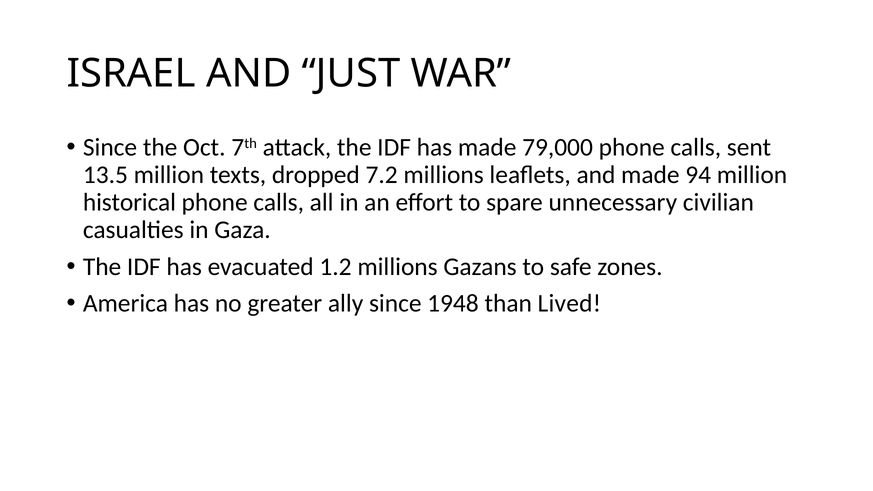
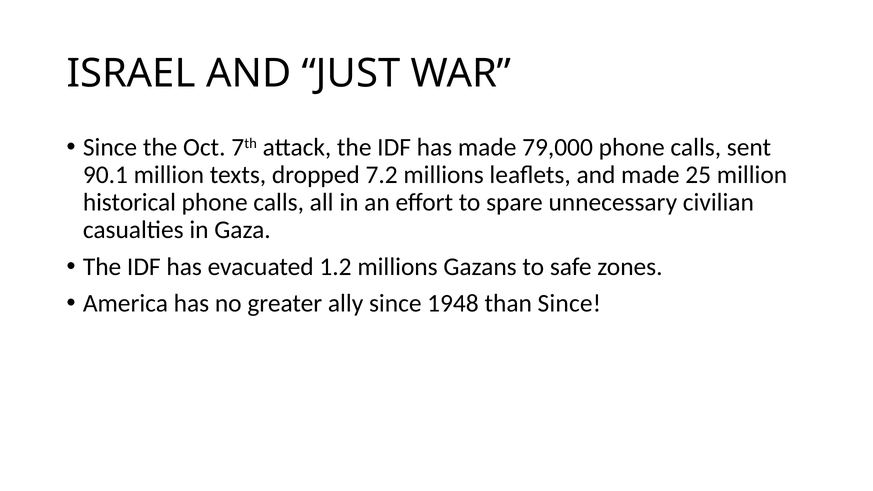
13.5: 13.5 -> 90.1 (105, 175)
94: 94 -> 25 (698, 175)
than Lived: Lived -> Since (569, 303)
